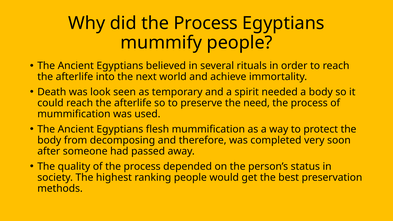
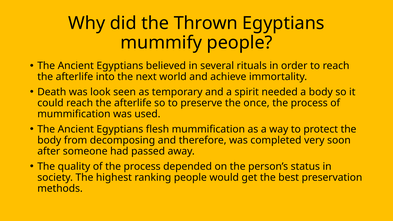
did the Process: Process -> Thrown (206, 23)
need: need -> once (257, 103)
